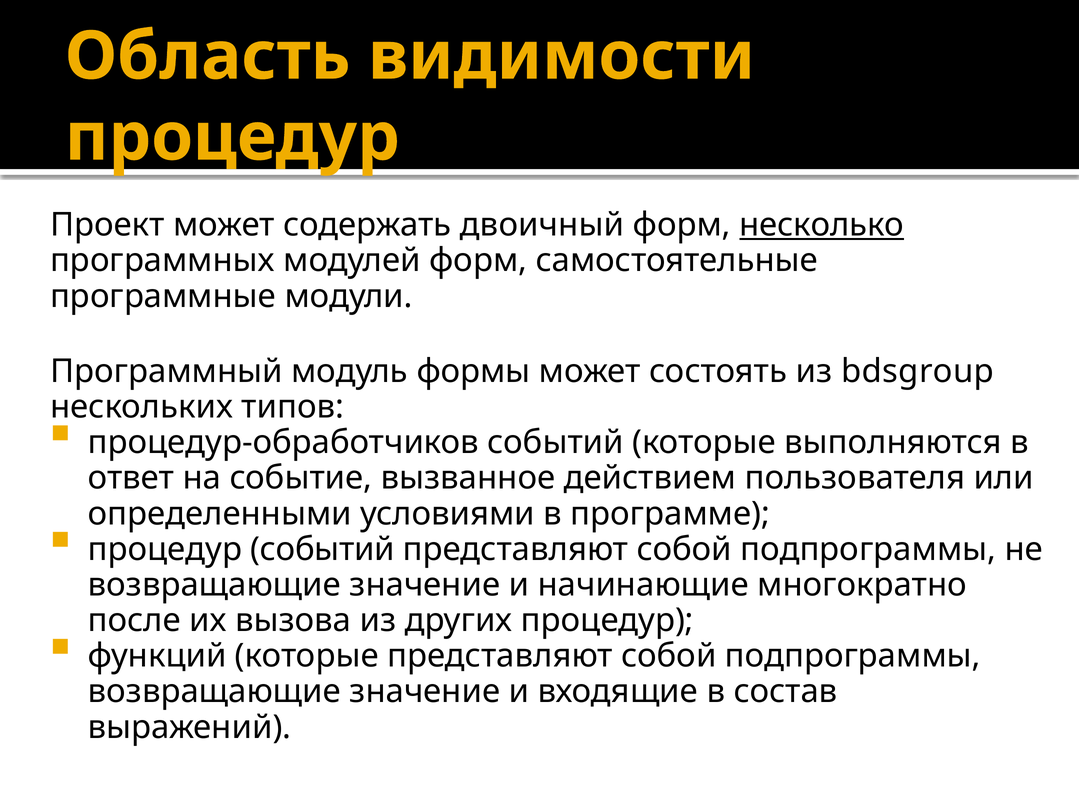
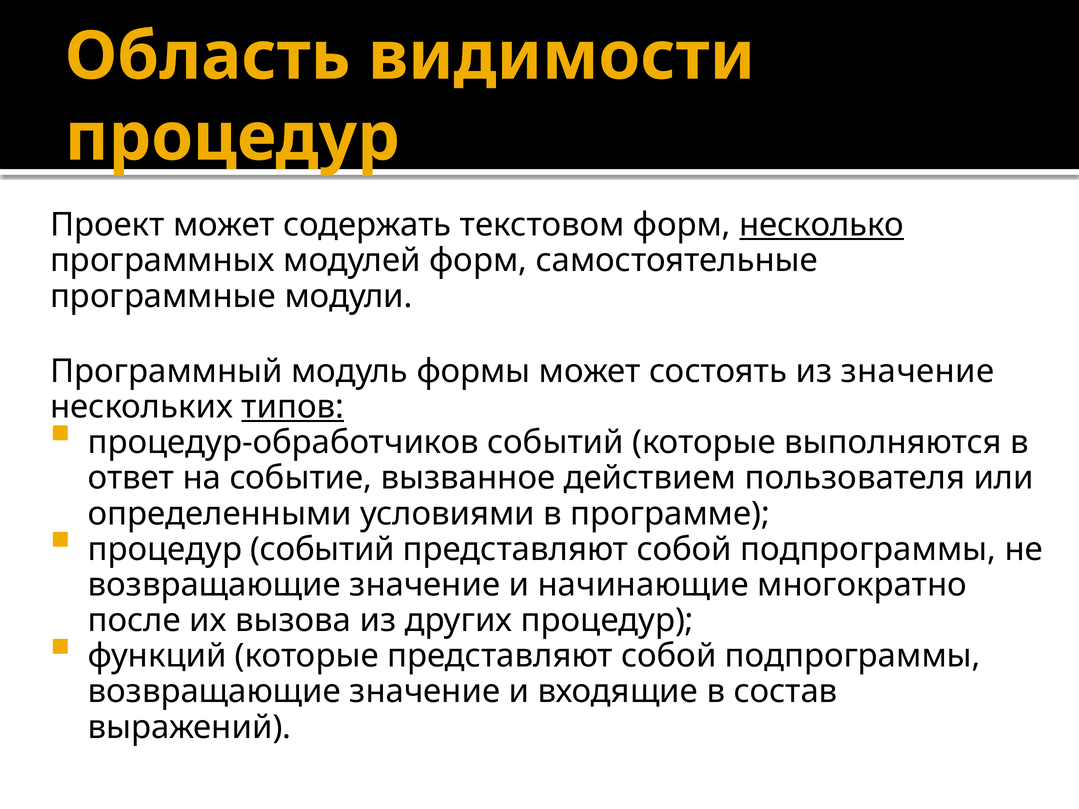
двоичный: двоичный -> текстовом (542, 225)
из bdsgroup: bdsgroup -> значение (918, 371)
типов underline: none -> present (293, 407)
